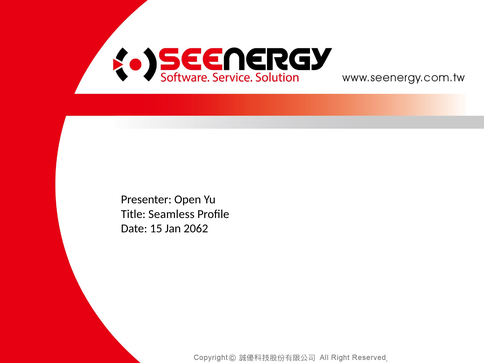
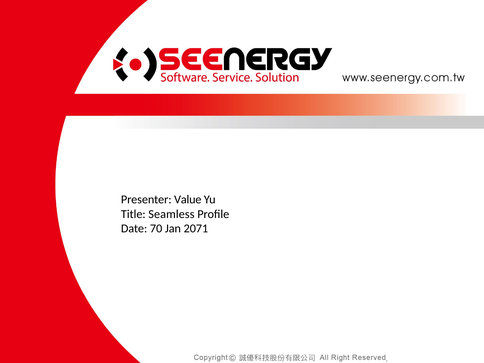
Open: Open -> Value (188, 200)
15: 15 -> 70 (156, 229)
2062: 2062 -> 2071 (196, 229)
